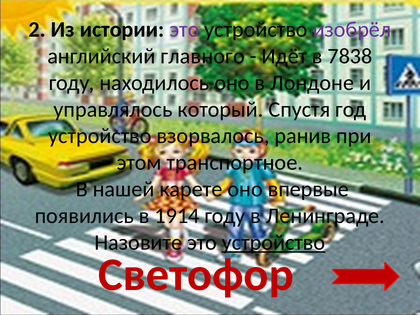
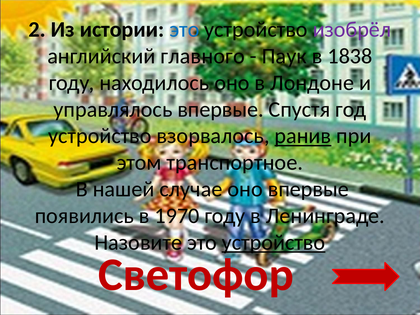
это colour: purple -> blue (184, 30)
Идёт: Идёт -> Паук (284, 56)
7838: 7838 -> 1838 (350, 56)
управлялось который: который -> впервые (221, 109)
ранив underline: none -> present (303, 136)
карете: карете -> случае (191, 189)
1914: 1914 -> 1970 (177, 216)
